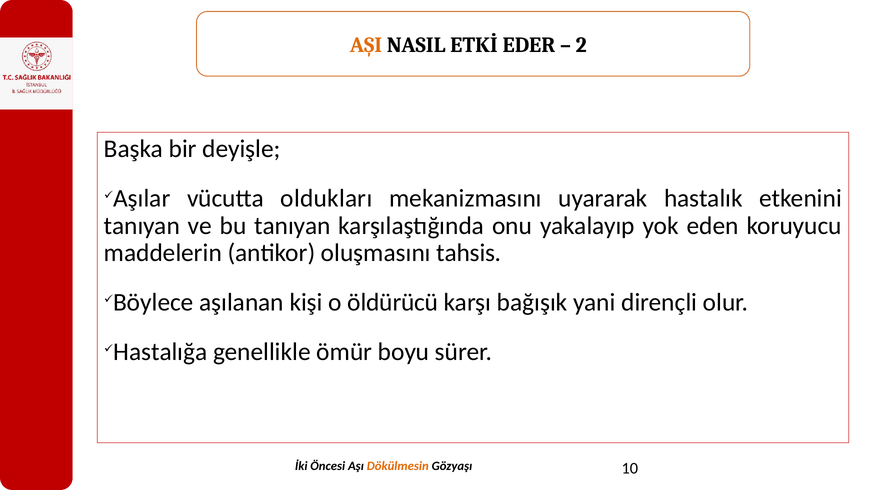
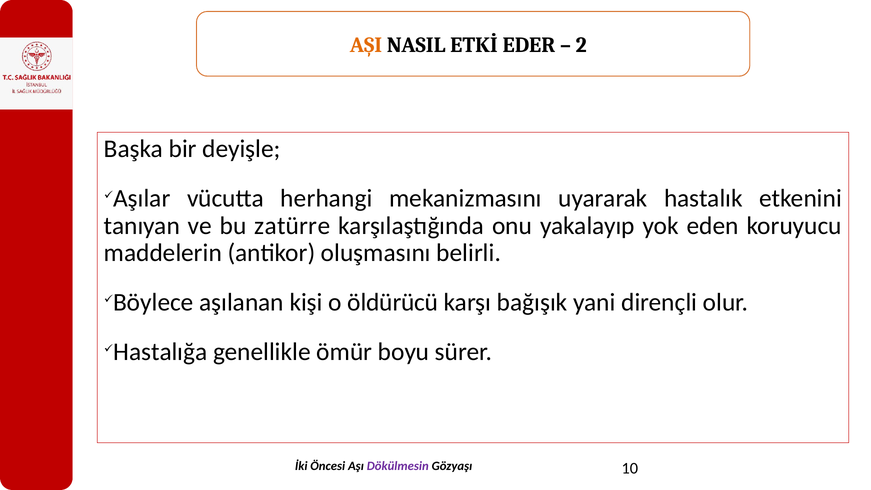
oldukları: oldukları -> herhangi (326, 198)
bu tanıyan: tanıyan -> zatürre (292, 226)
tahsis: tahsis -> belirli (469, 253)
Dökülmesin colour: orange -> purple (398, 466)
